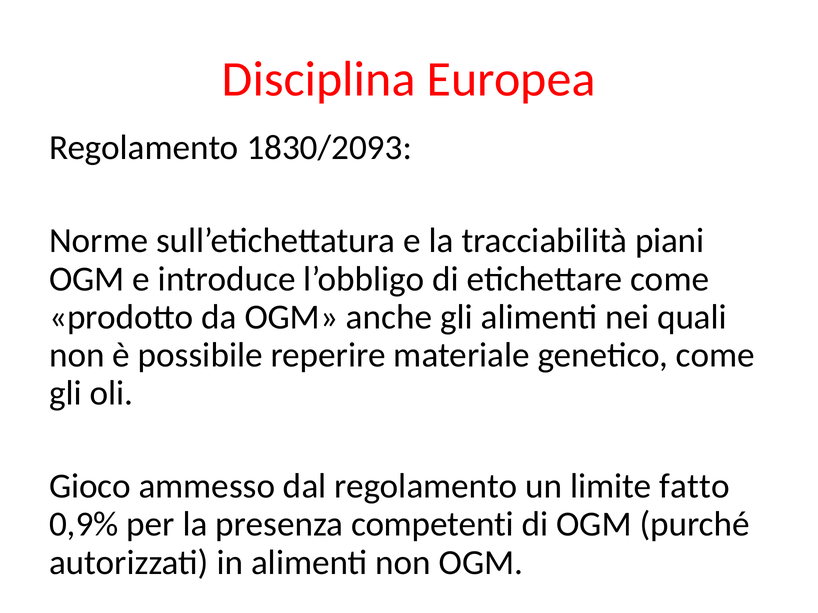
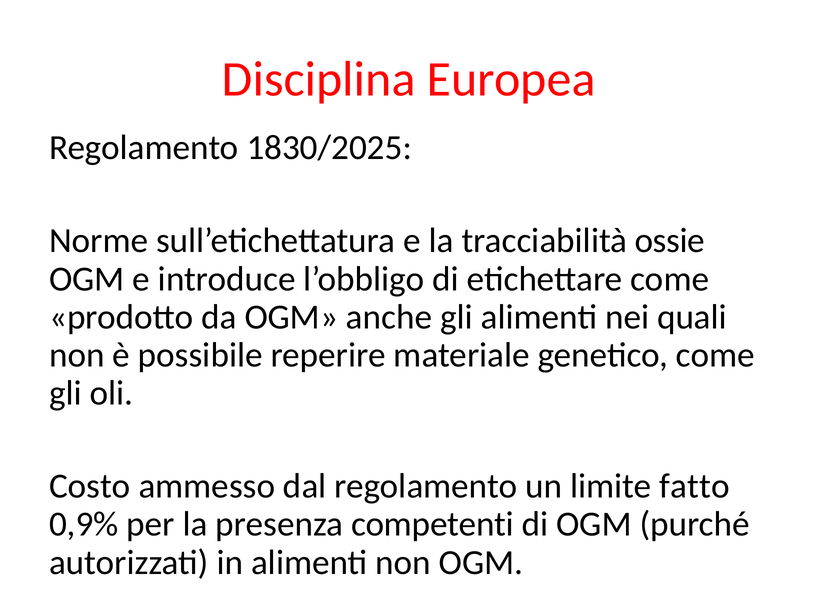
1830/2093: 1830/2093 -> 1830/2025 (329, 148)
piani: piani -> ossie (670, 241)
Gioco: Gioco -> Costo (90, 487)
